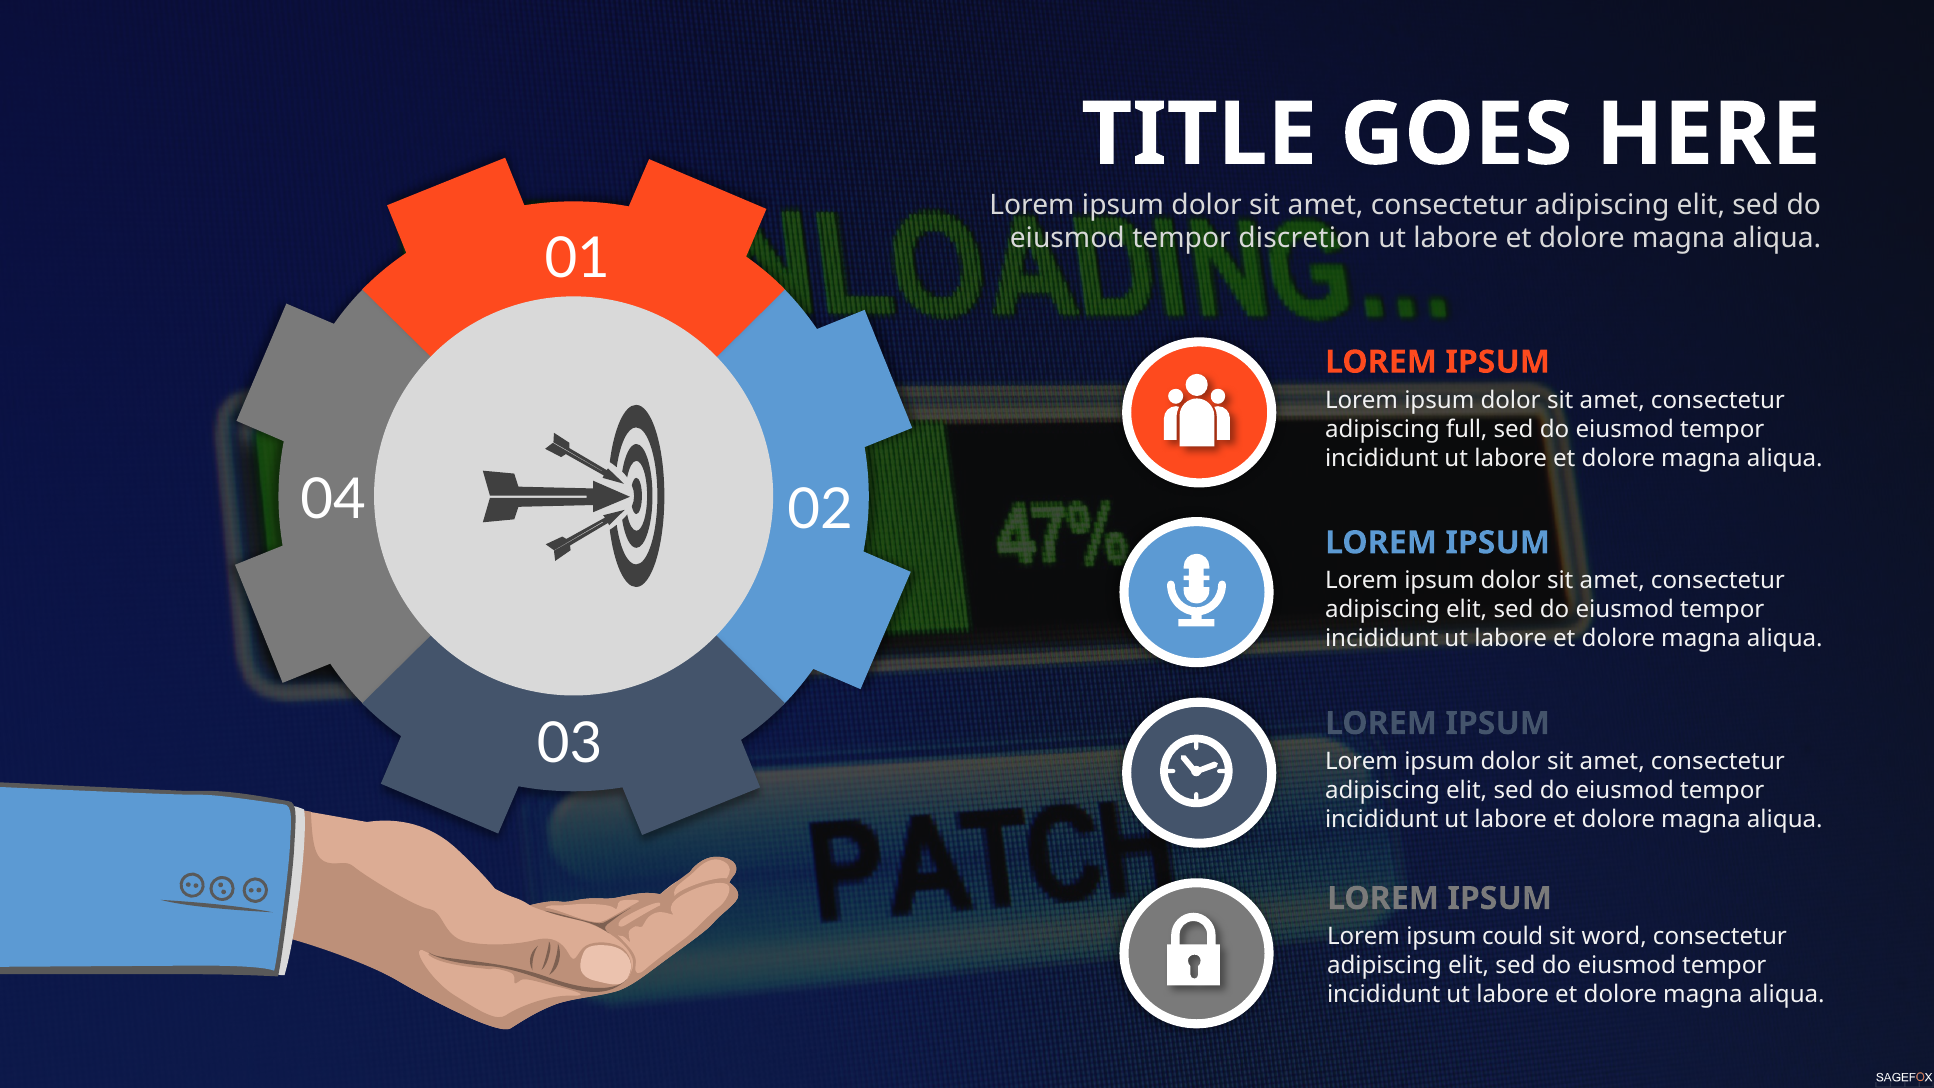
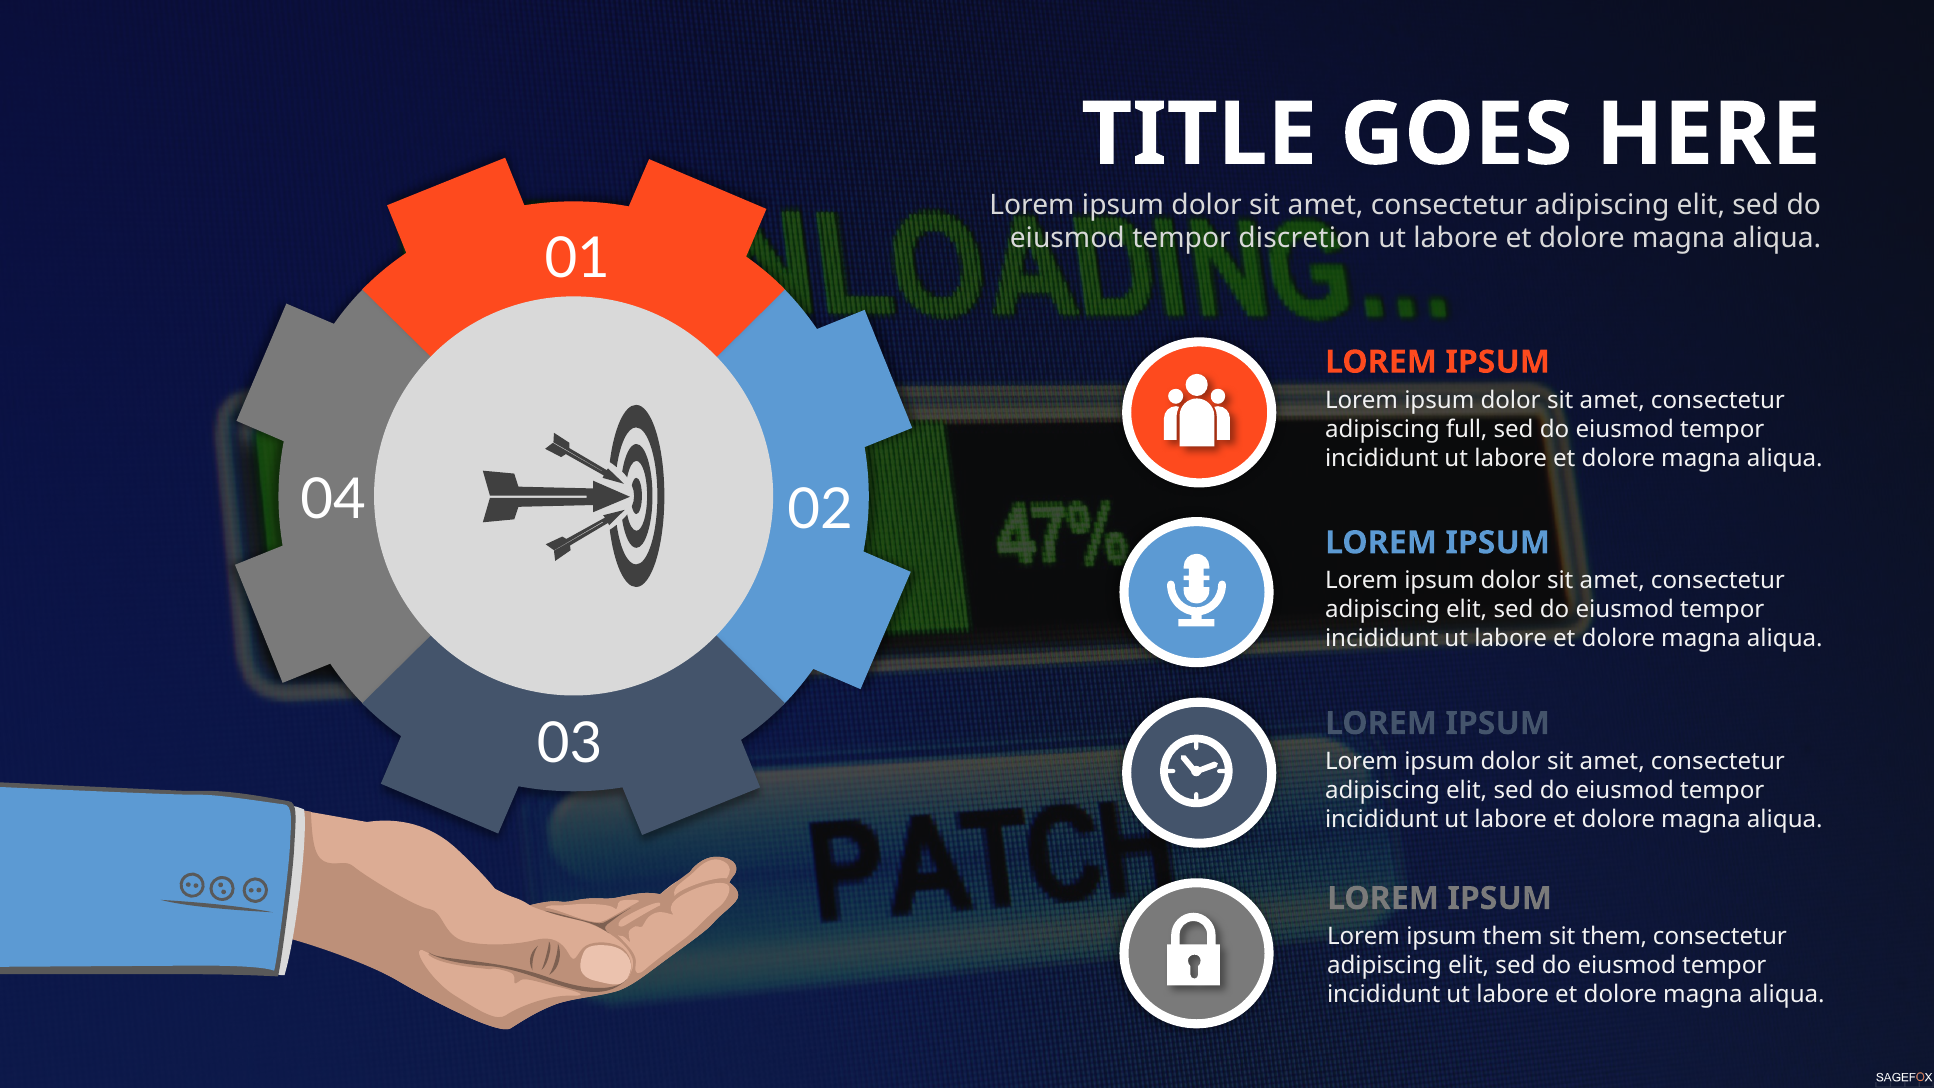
ipsum could: could -> them (1513, 936)
sit word: word -> them (1614, 936)
